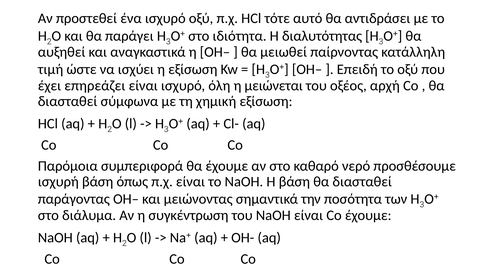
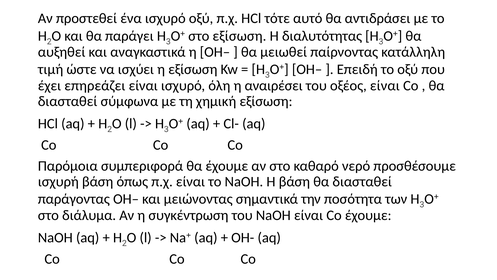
στο ιδιότητα: ιδιότητα -> εξίσωση (239, 36)
μειώνεται: μειώνεται -> αναιρέσει (274, 85)
οξέος αρχή: αρχή -> είναι (385, 85)
